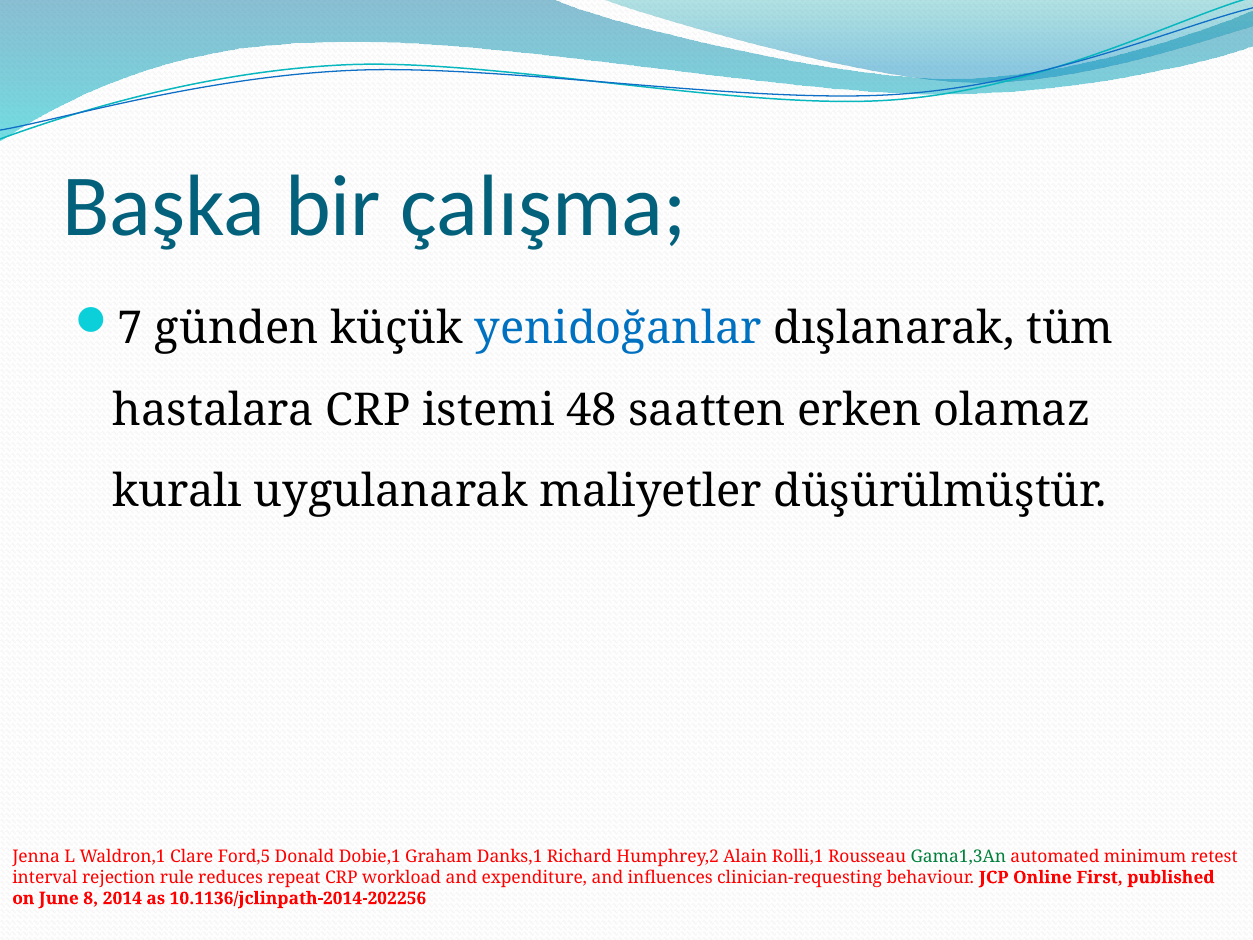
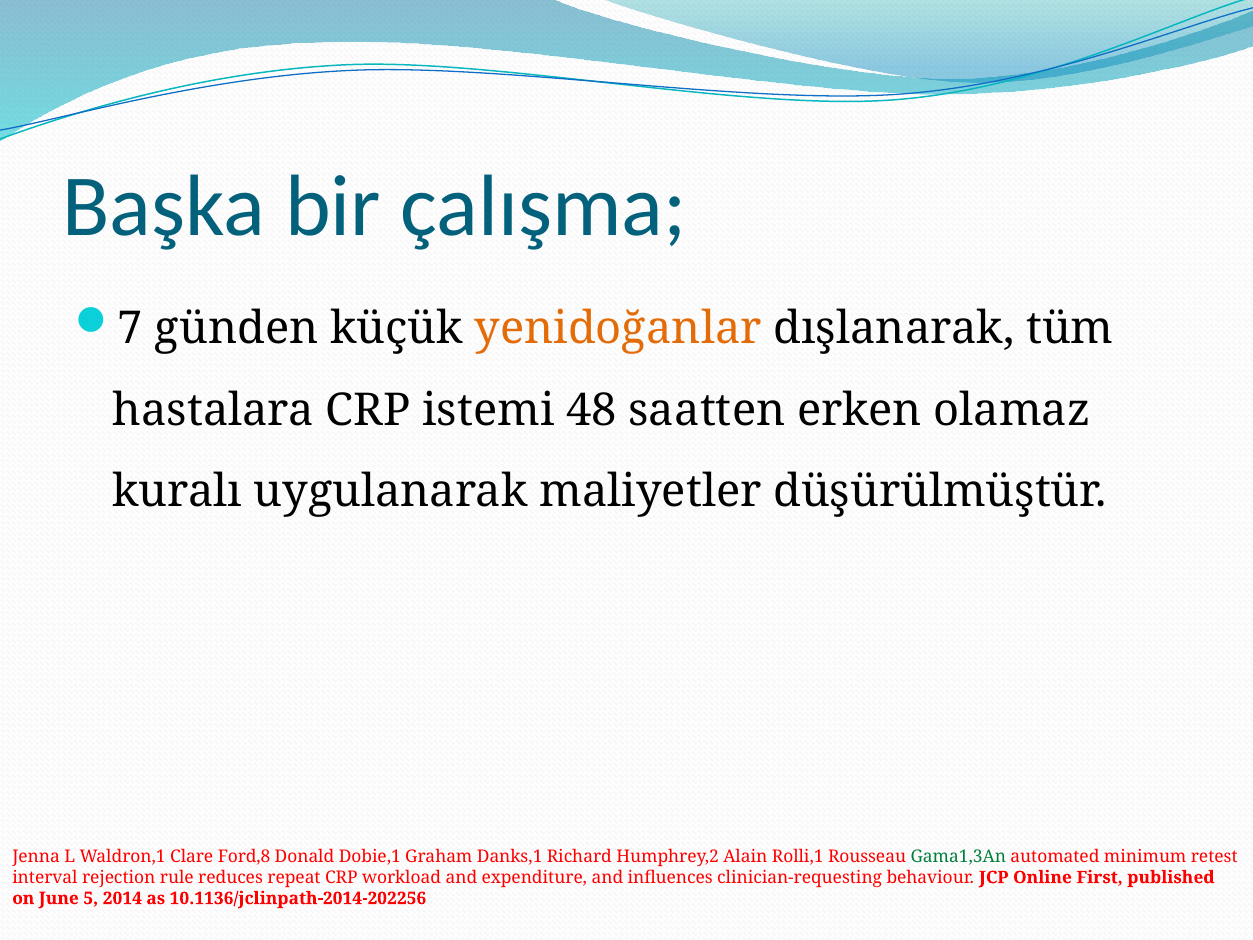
yenidoğanlar colour: blue -> orange (618, 329)
Ford,5: Ford,5 -> Ford,8 (244, 856)
8: 8 -> 5 (91, 898)
